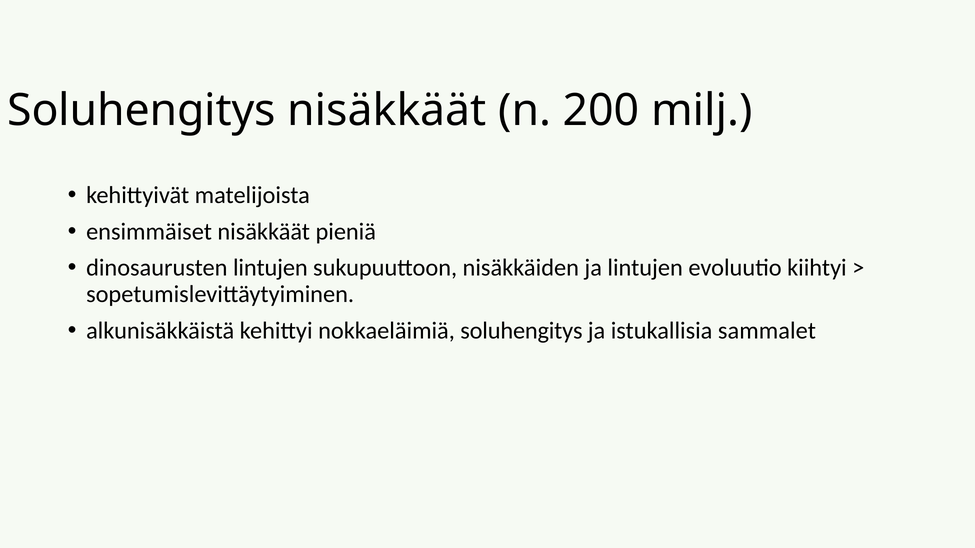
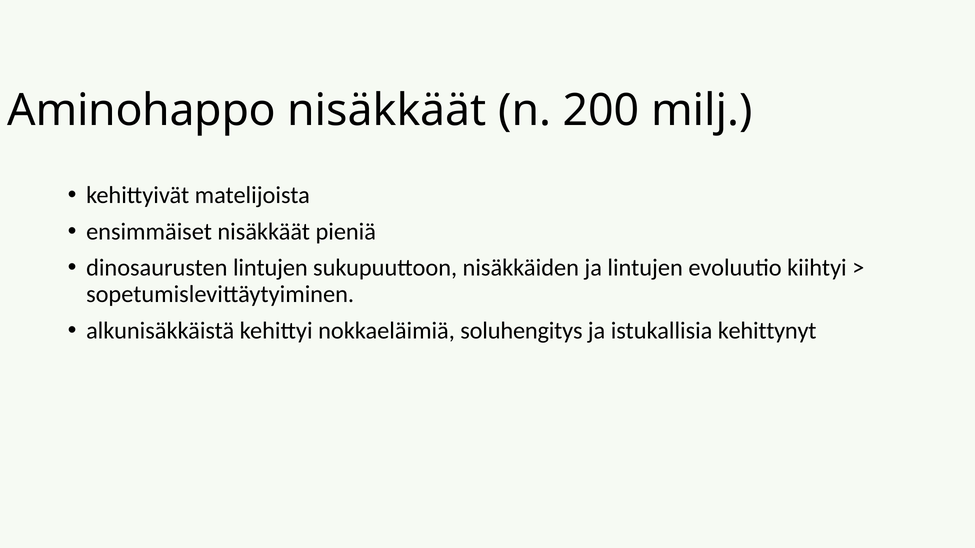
Soluhengitys: Soluhengitys -> Aminohappo (142, 111)
sammalet: sammalet -> kehittynyt (767, 331)
